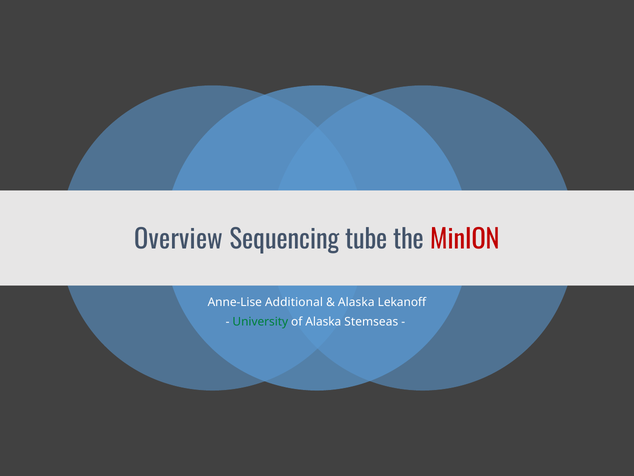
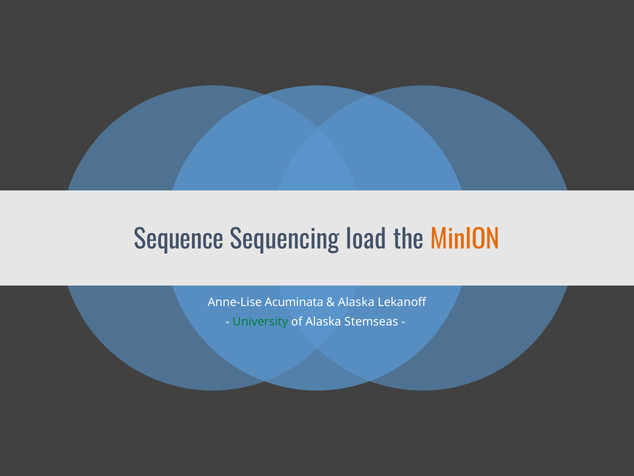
Overview: Overview -> Sequence (179, 240)
tube: tube -> load (366, 240)
MinION colour: red -> orange (465, 240)
Additional: Additional -> Acuminata (294, 302)
